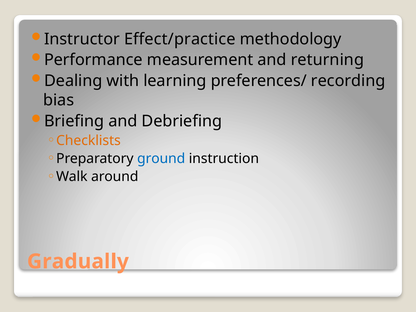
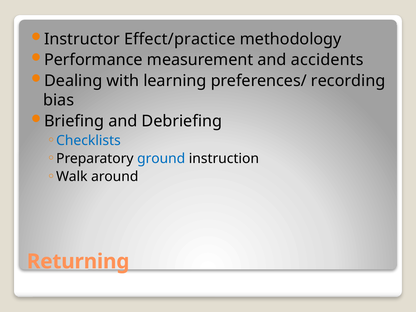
returning: returning -> accidents (327, 60)
Checklists colour: orange -> blue (88, 140)
Gradually: Gradually -> Returning (78, 261)
